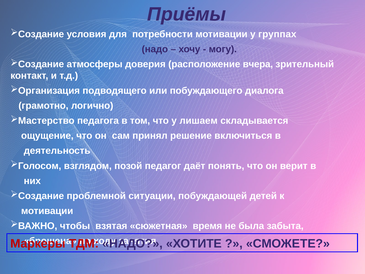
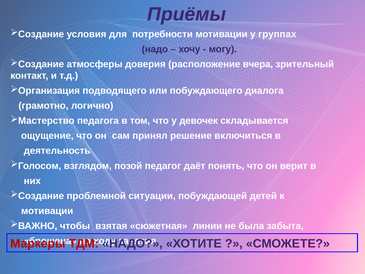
лишаем: лишаем -> девочек (199, 121)
время: время -> линии (207, 226)
